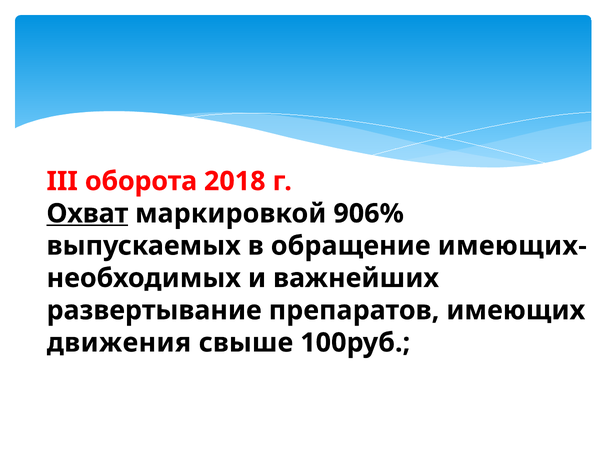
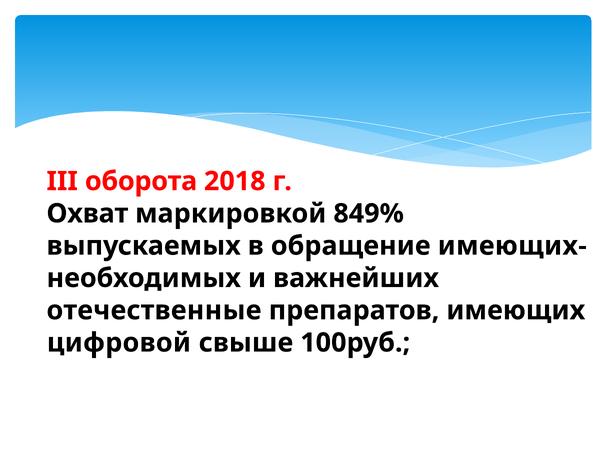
Охват underline: present -> none (87, 214)
906%: 906% -> 849% (369, 214)
развертывание: развертывание -> отечественные (154, 311)
движения: движения -> цифровой (119, 343)
